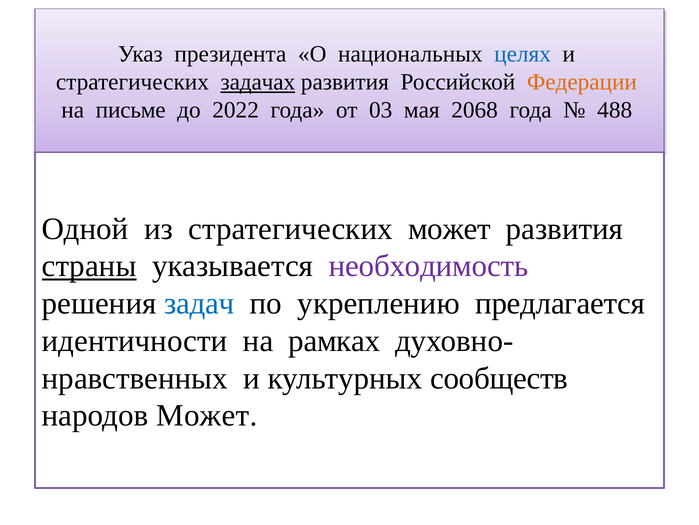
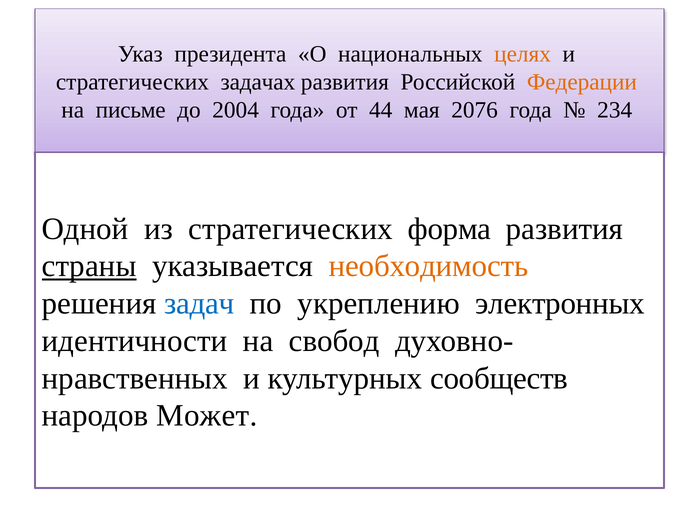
целях colour: blue -> orange (523, 54)
задачах underline: present -> none (258, 82)
2022: 2022 -> 2004 (236, 110)
03: 03 -> 44 (381, 110)
2068: 2068 -> 2076 (475, 110)
488: 488 -> 234 (615, 110)
стратегических может: может -> форма (449, 229)
необходимость colour: purple -> orange (428, 266)
предлагается: предлагается -> электронных (560, 303)
рамках: рамках -> свобод (334, 340)
